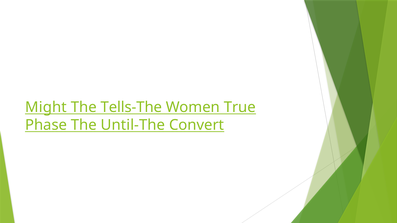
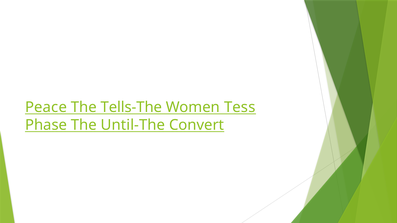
Might: Might -> Peace (46, 107)
True: True -> Tess (240, 107)
